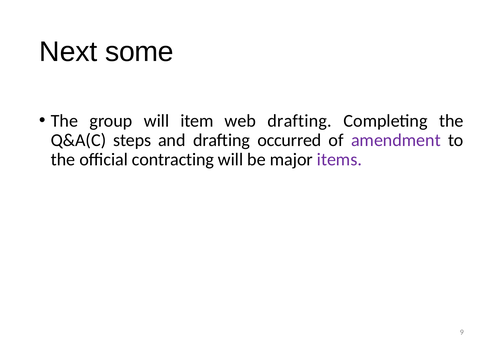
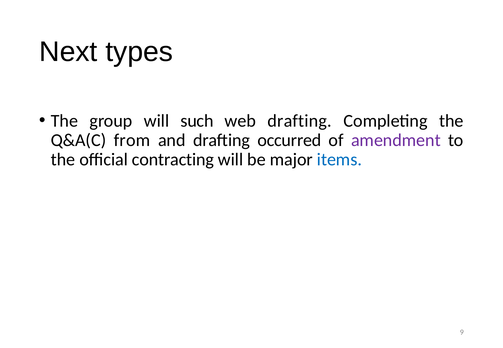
some: some -> types (139, 52)
item: item -> such (197, 121)
steps: steps -> from (132, 140)
items colour: purple -> blue (339, 160)
